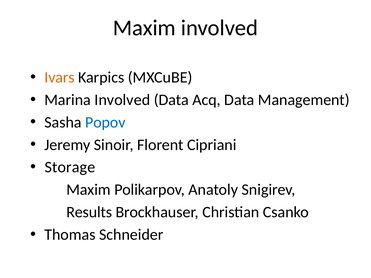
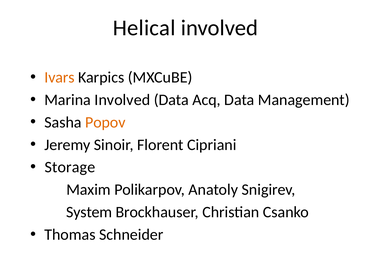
Maxim: Maxim -> Helical (144, 28)
Popov colour: blue -> orange (105, 122)
Results: Results -> System (89, 212)
